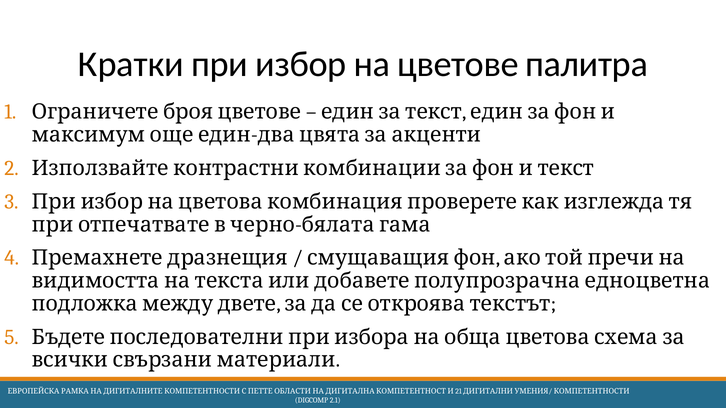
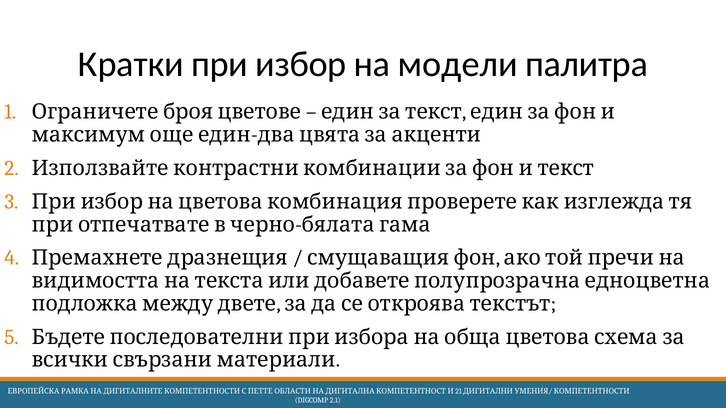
цветове: цветове -> модели (458, 64)
